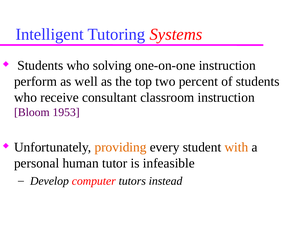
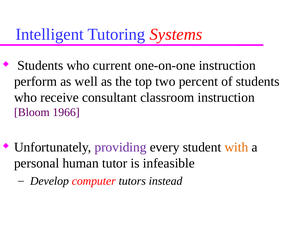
solving: solving -> current (112, 65)
1953: 1953 -> 1966 (66, 112)
providing colour: orange -> purple (121, 147)
